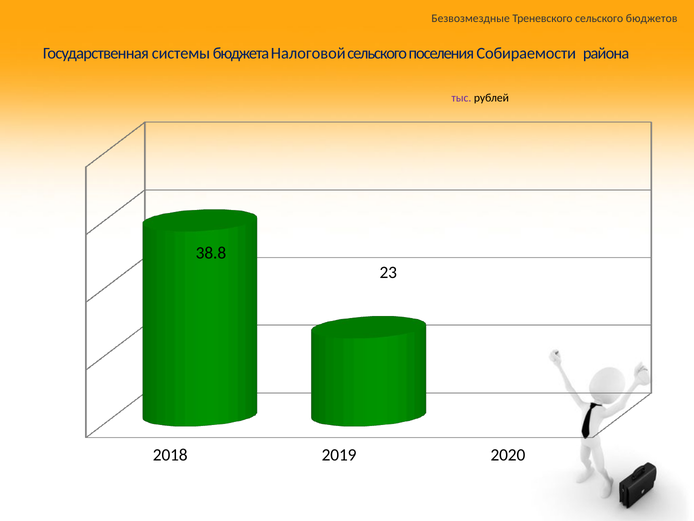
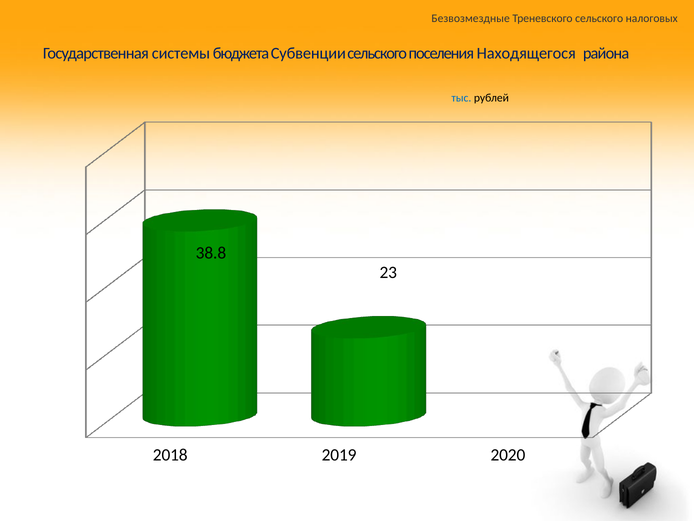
бюджетов: бюджетов -> налоговых (652, 19)
Налоговой: Налоговой -> Субвенции (308, 53)
Собираемости: Собираемости -> Находящегося (526, 53)
тыс colour: purple -> blue (461, 98)
